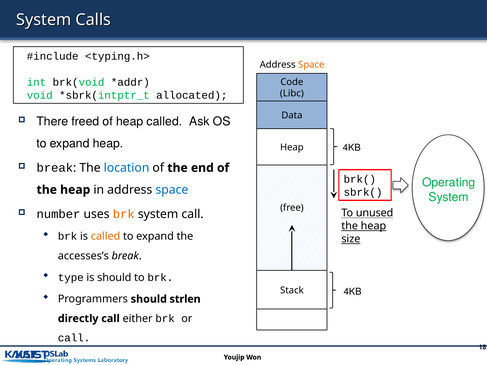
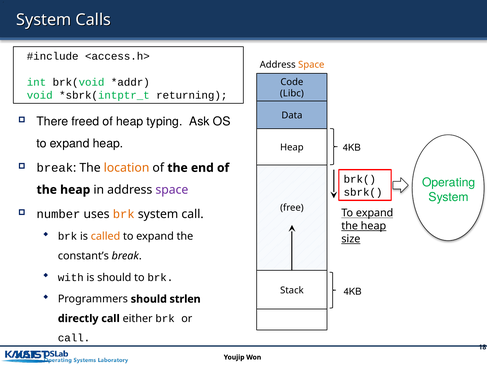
<typing.h>: <typing.h> -> <access.h> (117, 56)
allocated: allocated -> returning (192, 95)
heap called: called -> typing (164, 122)
location colour: blue -> orange (127, 168)
space colour: blue -> purple (172, 190)
unused: unused -> expand (375, 213)
accesses’s: accesses’s -> constant’s (83, 256)
type: type -> with (71, 278)
